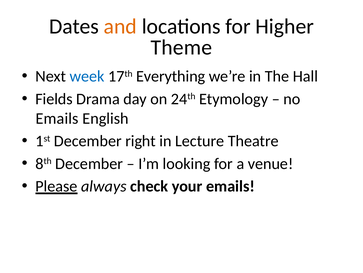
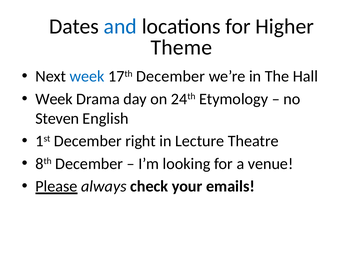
and colour: orange -> blue (120, 26)
17th Everything: Everything -> December (171, 76)
Fields: Fields -> Week (54, 99)
Emails: Emails -> Steven (57, 118)
